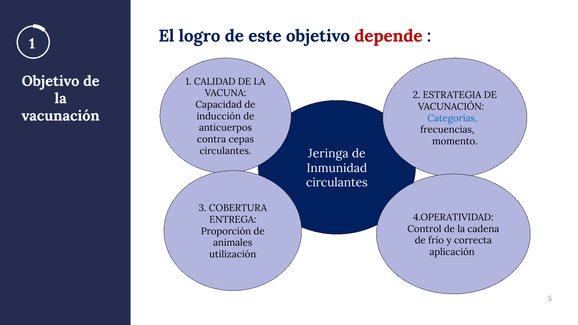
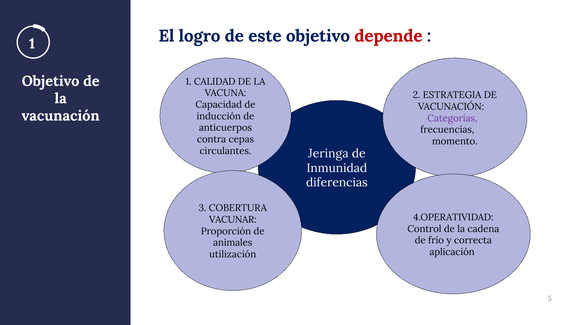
Categorías colour: blue -> purple (452, 118)
circulantes: circulantes -> diferencias (337, 183)
ENTREGA: ENTREGA -> VACUNAR (233, 220)
